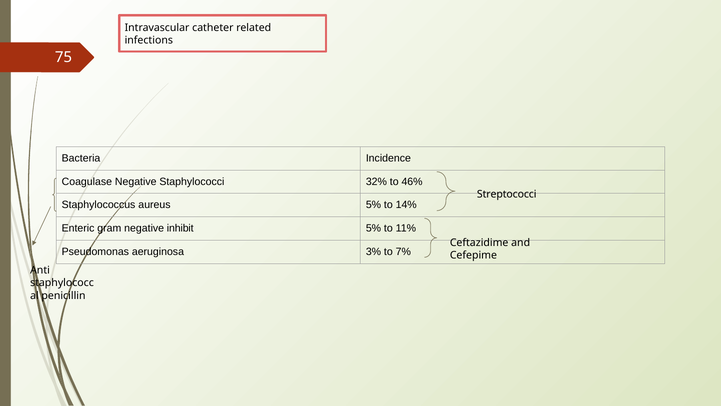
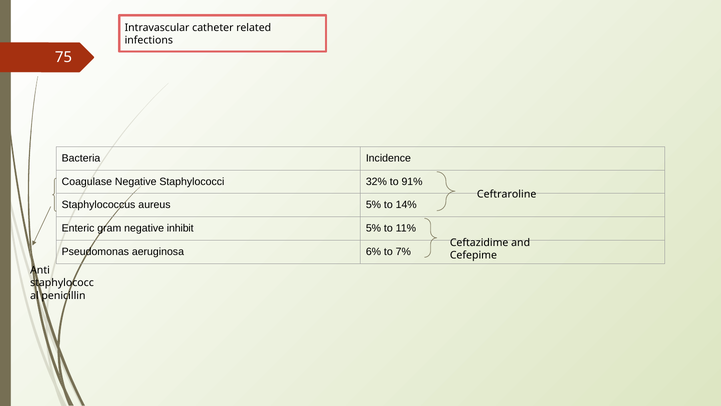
46%: 46% -> 91% (412, 181)
Streptococci: Streptococci -> Ceftraroline (507, 194)
3%: 3% -> 6% (373, 252)
